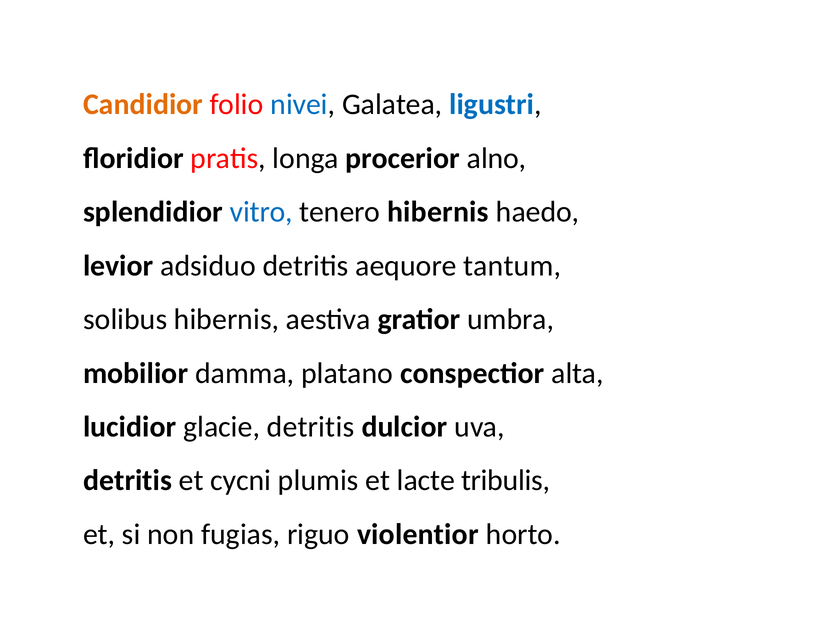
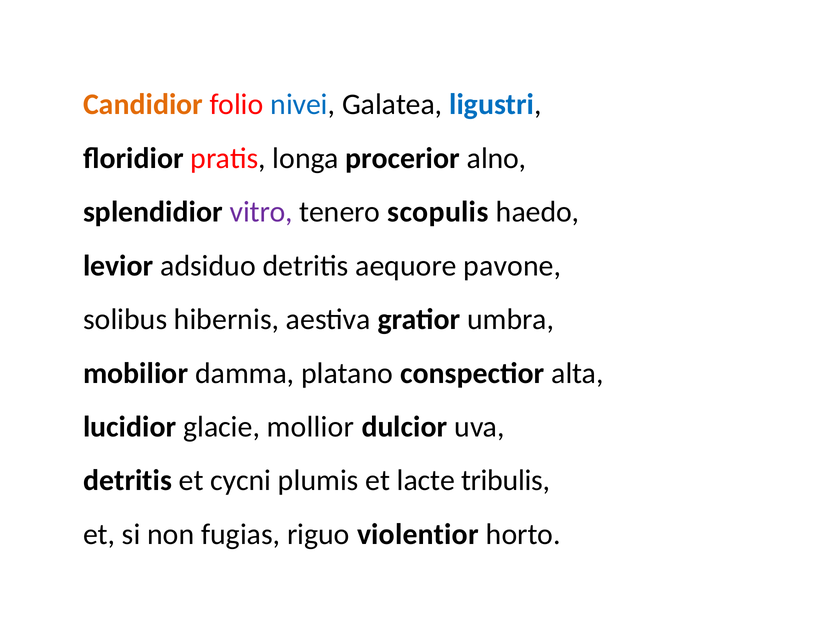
vitro colour: blue -> purple (261, 212)
tenero hibernis: hibernis -> scopulis (438, 212)
tantum: tantum -> pavone (512, 266)
glacie detritis: detritis -> mollior (311, 427)
